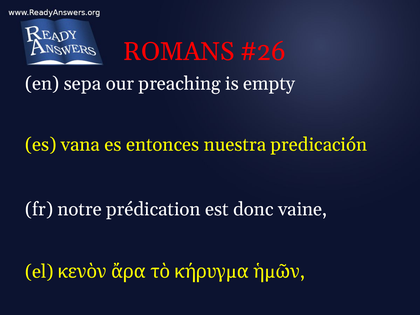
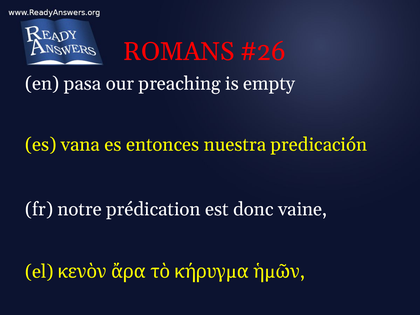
sepa: sepa -> pasa (83, 84)
